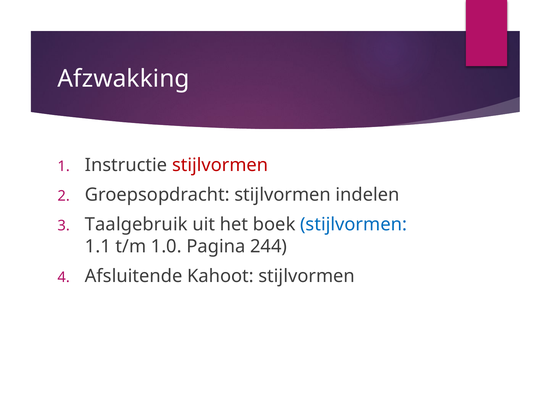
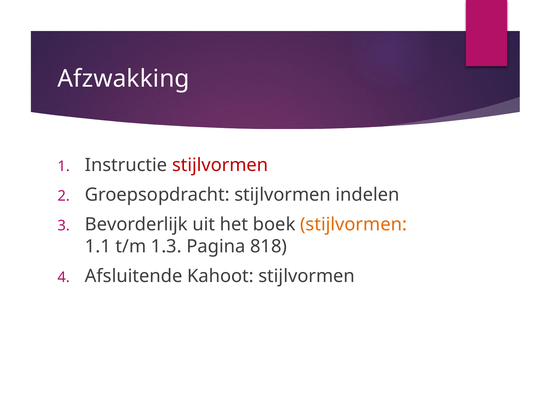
Taalgebruik: Taalgebruik -> Bevorderlijk (136, 224)
stijlvormen colour: blue -> orange (354, 224)
1.0: 1.0 -> 1.3 (166, 246)
244: 244 -> 818 (269, 246)
